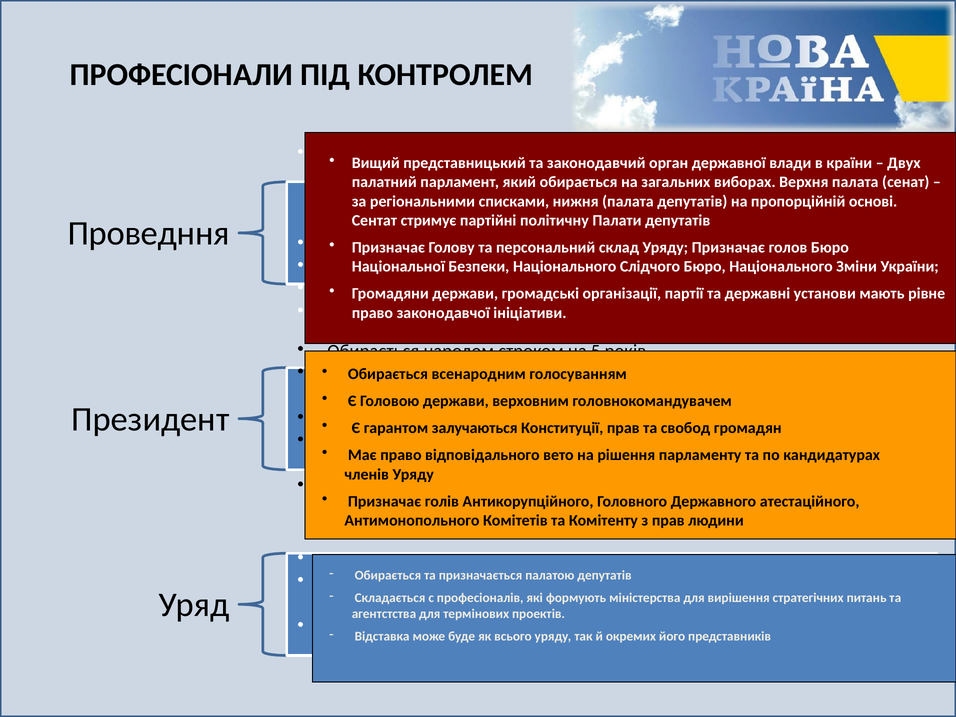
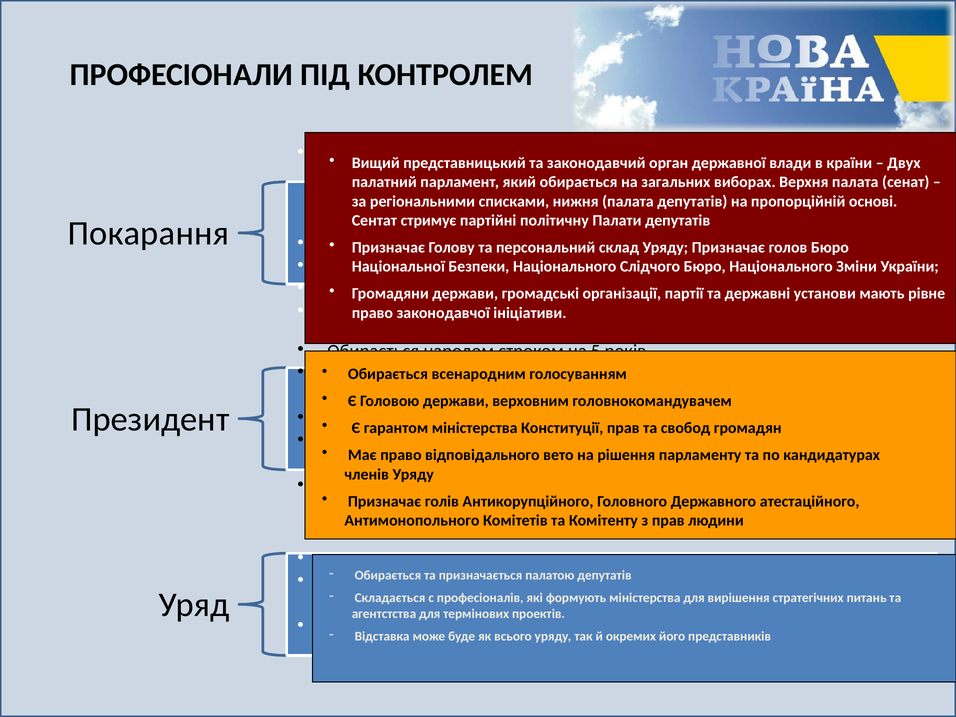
Проведння: Проведння -> Покарання (148, 233)
залучаються: залучаються -> міністерства (475, 428)
